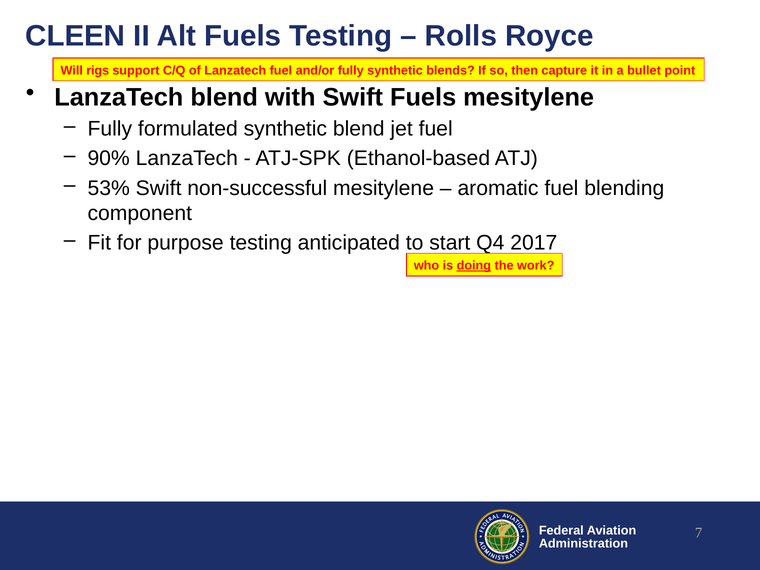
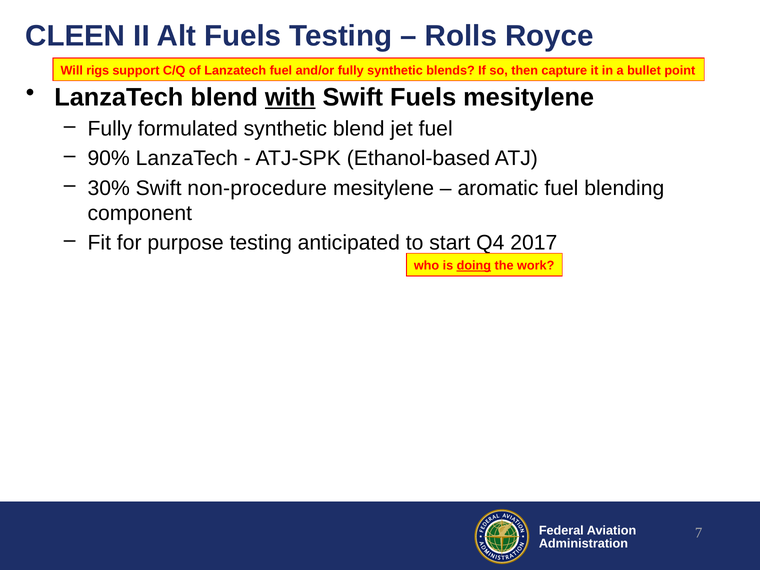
with underline: none -> present (290, 97)
53%: 53% -> 30% (109, 188)
non-successful: non-successful -> non-procedure (257, 188)
